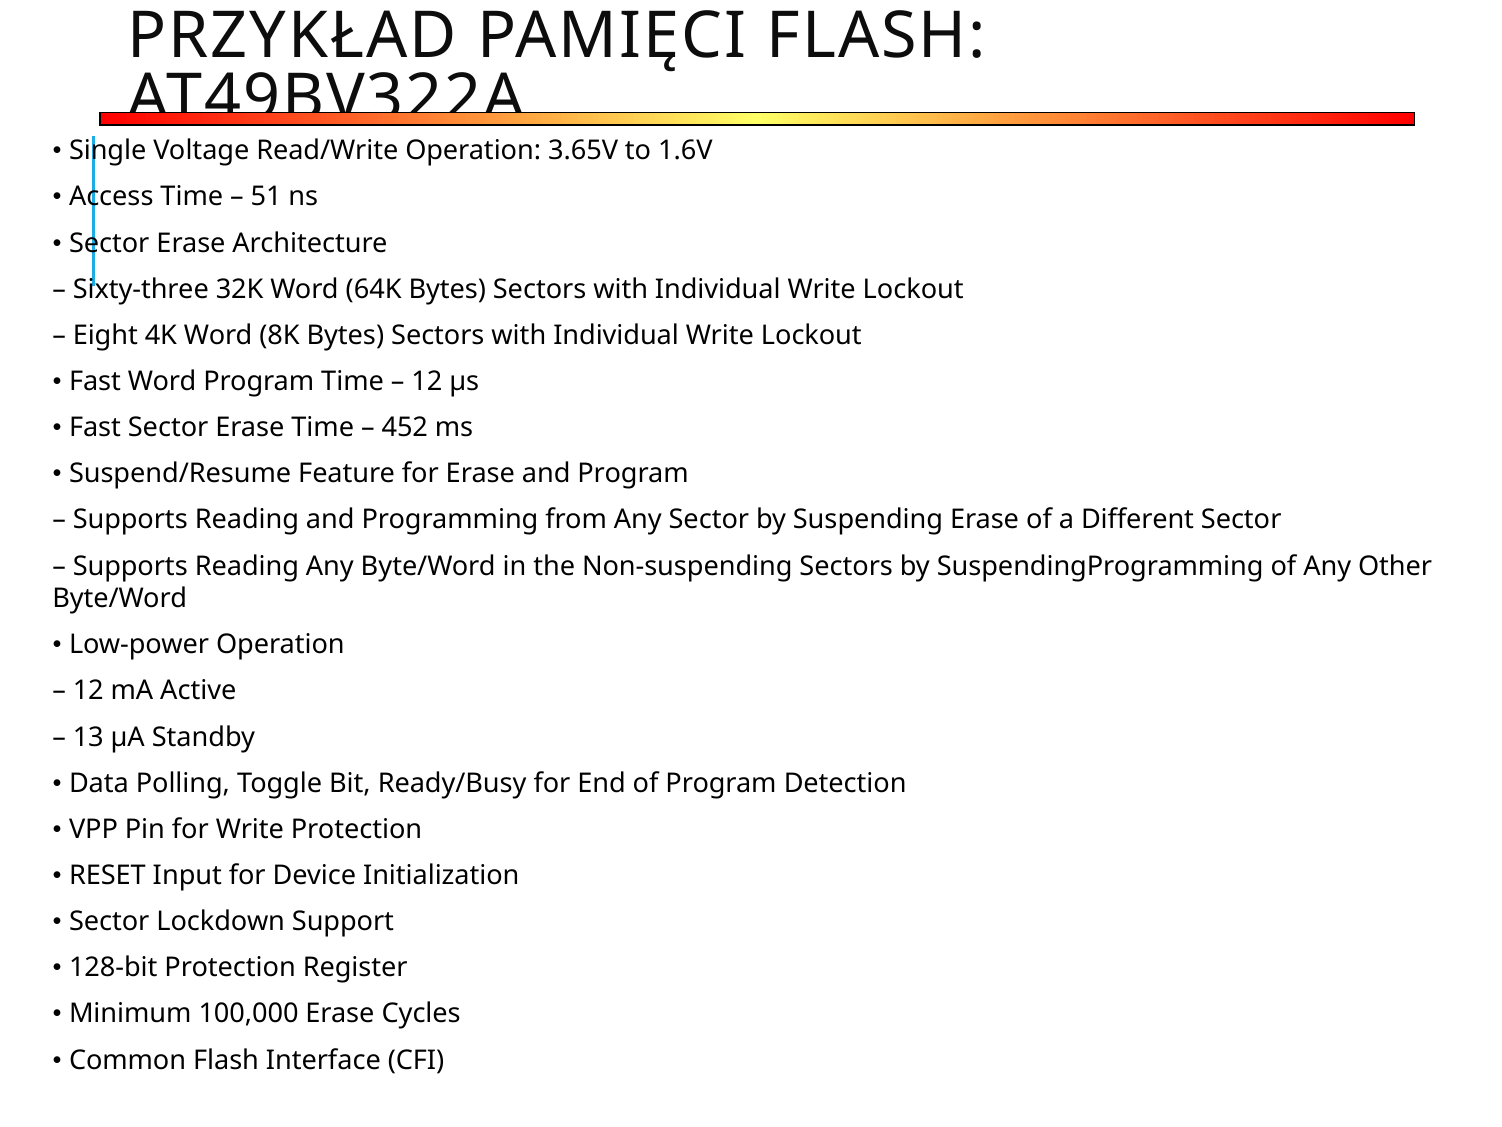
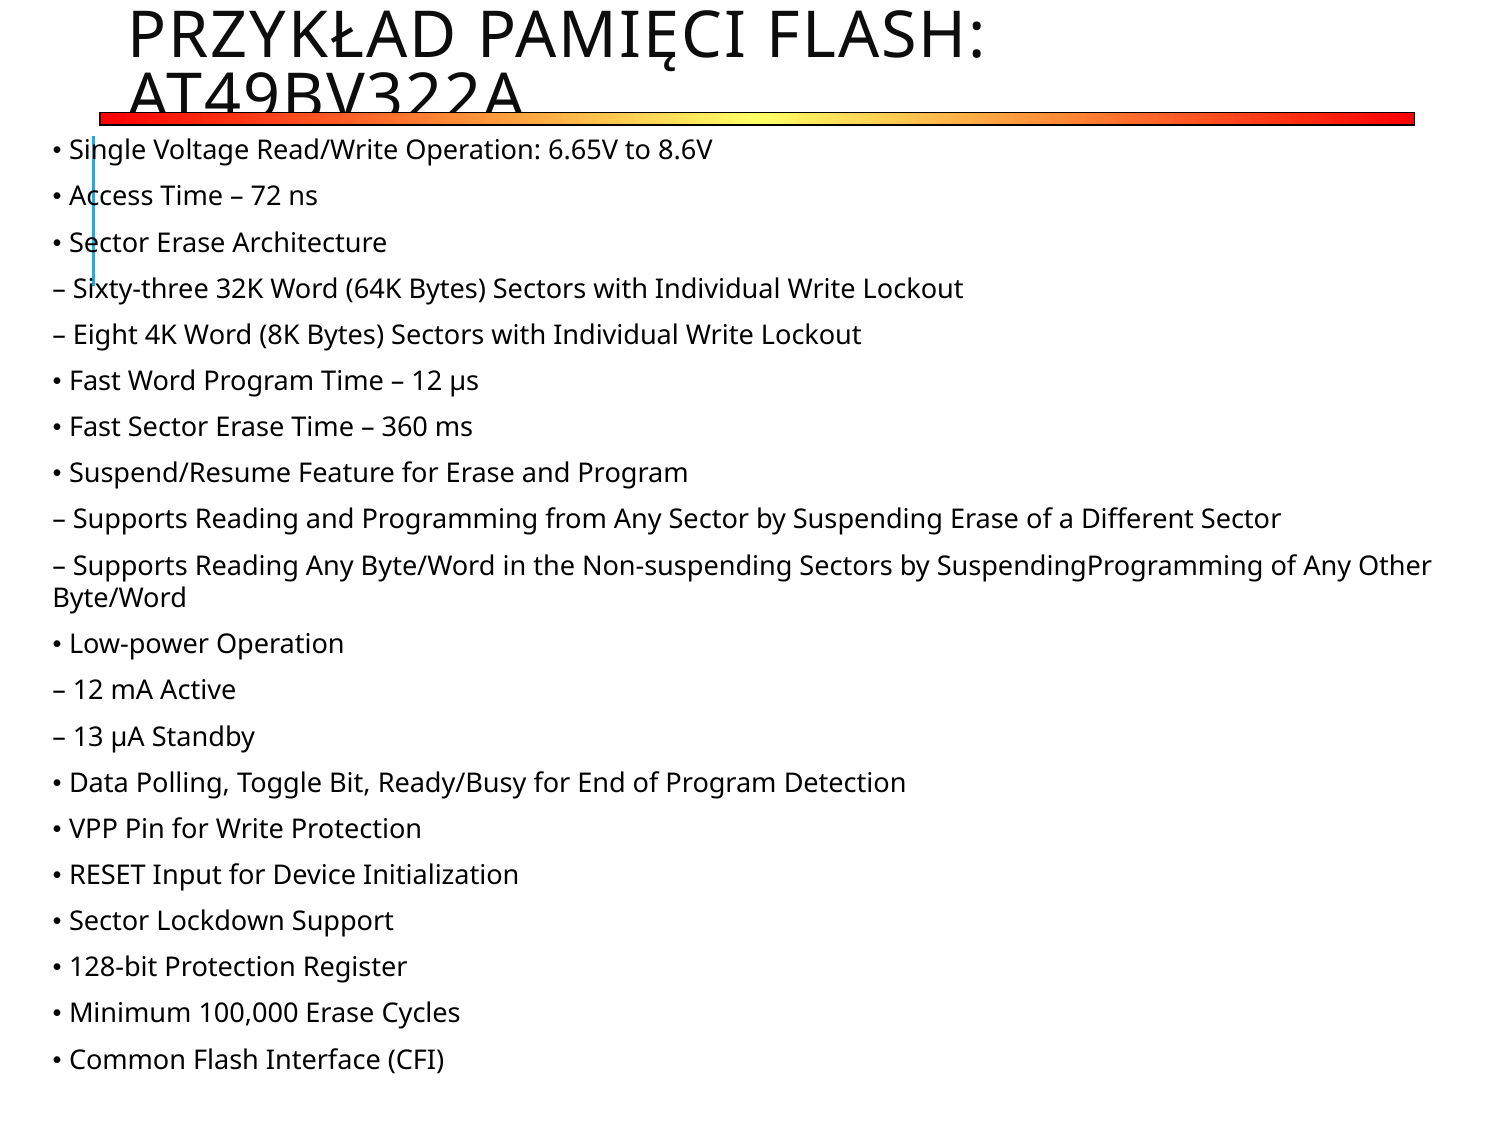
3.65V: 3.65V -> 6.65V (583, 151)
1.6V: 1.6V -> 8.6V (685, 151)
51: 51 -> 72 (266, 197)
452: 452 -> 360 (405, 427)
